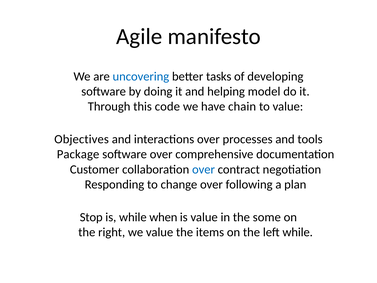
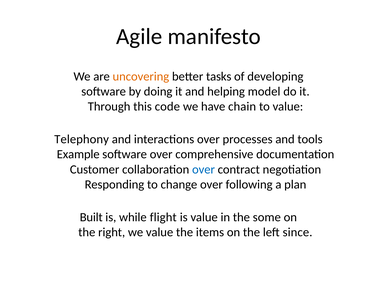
uncovering colour: blue -> orange (141, 76)
Objectives: Objectives -> Telephony (82, 139)
Package: Package -> Example (78, 154)
Stop: Stop -> Built (91, 217)
when: when -> flight (163, 217)
left while: while -> since (298, 232)
